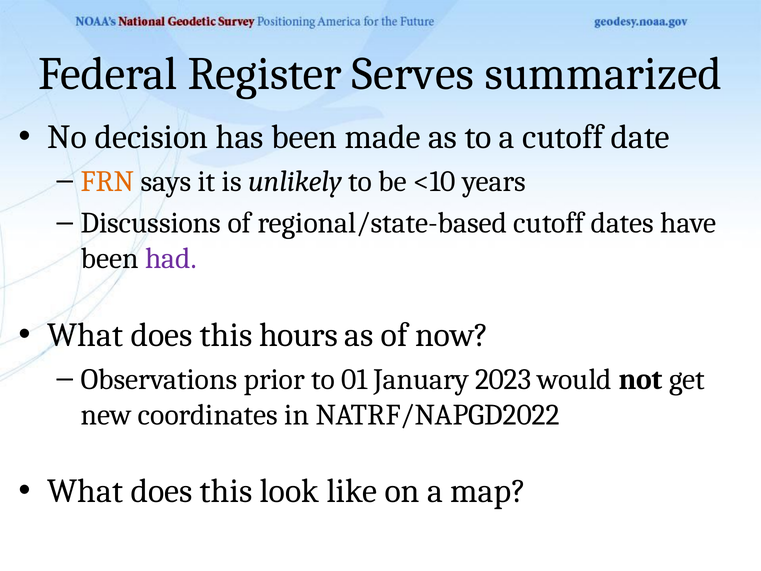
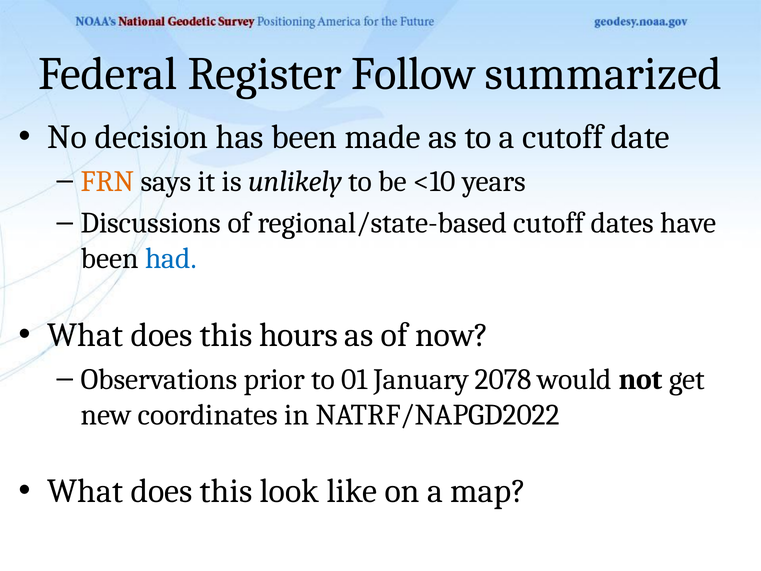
Serves: Serves -> Follow (413, 74)
had colour: purple -> blue (171, 259)
2023: 2023 -> 2078 (503, 379)
